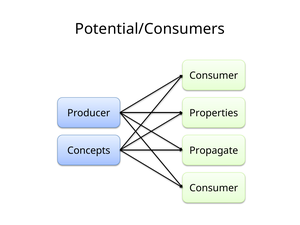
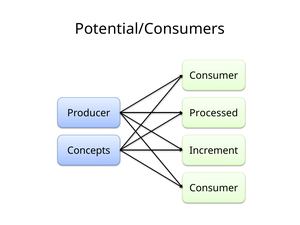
Properties: Properties -> Processed (214, 113)
Propagate: Propagate -> Increment (214, 151)
